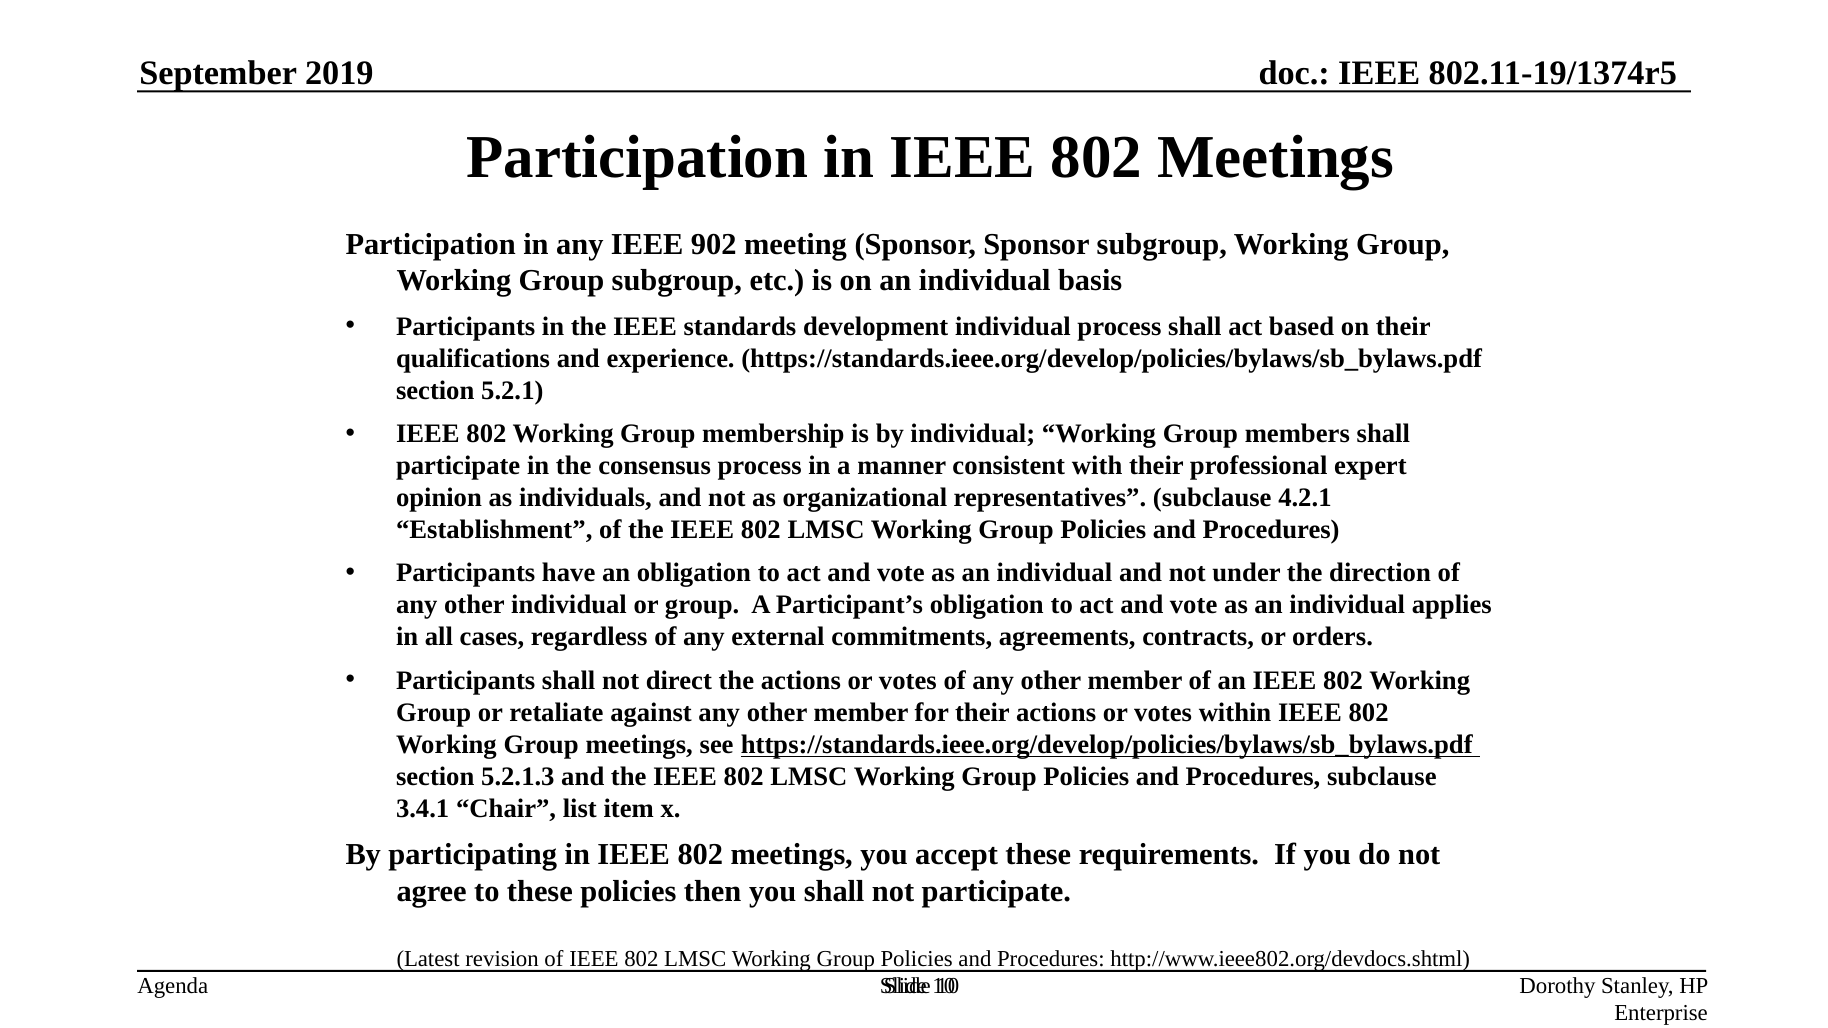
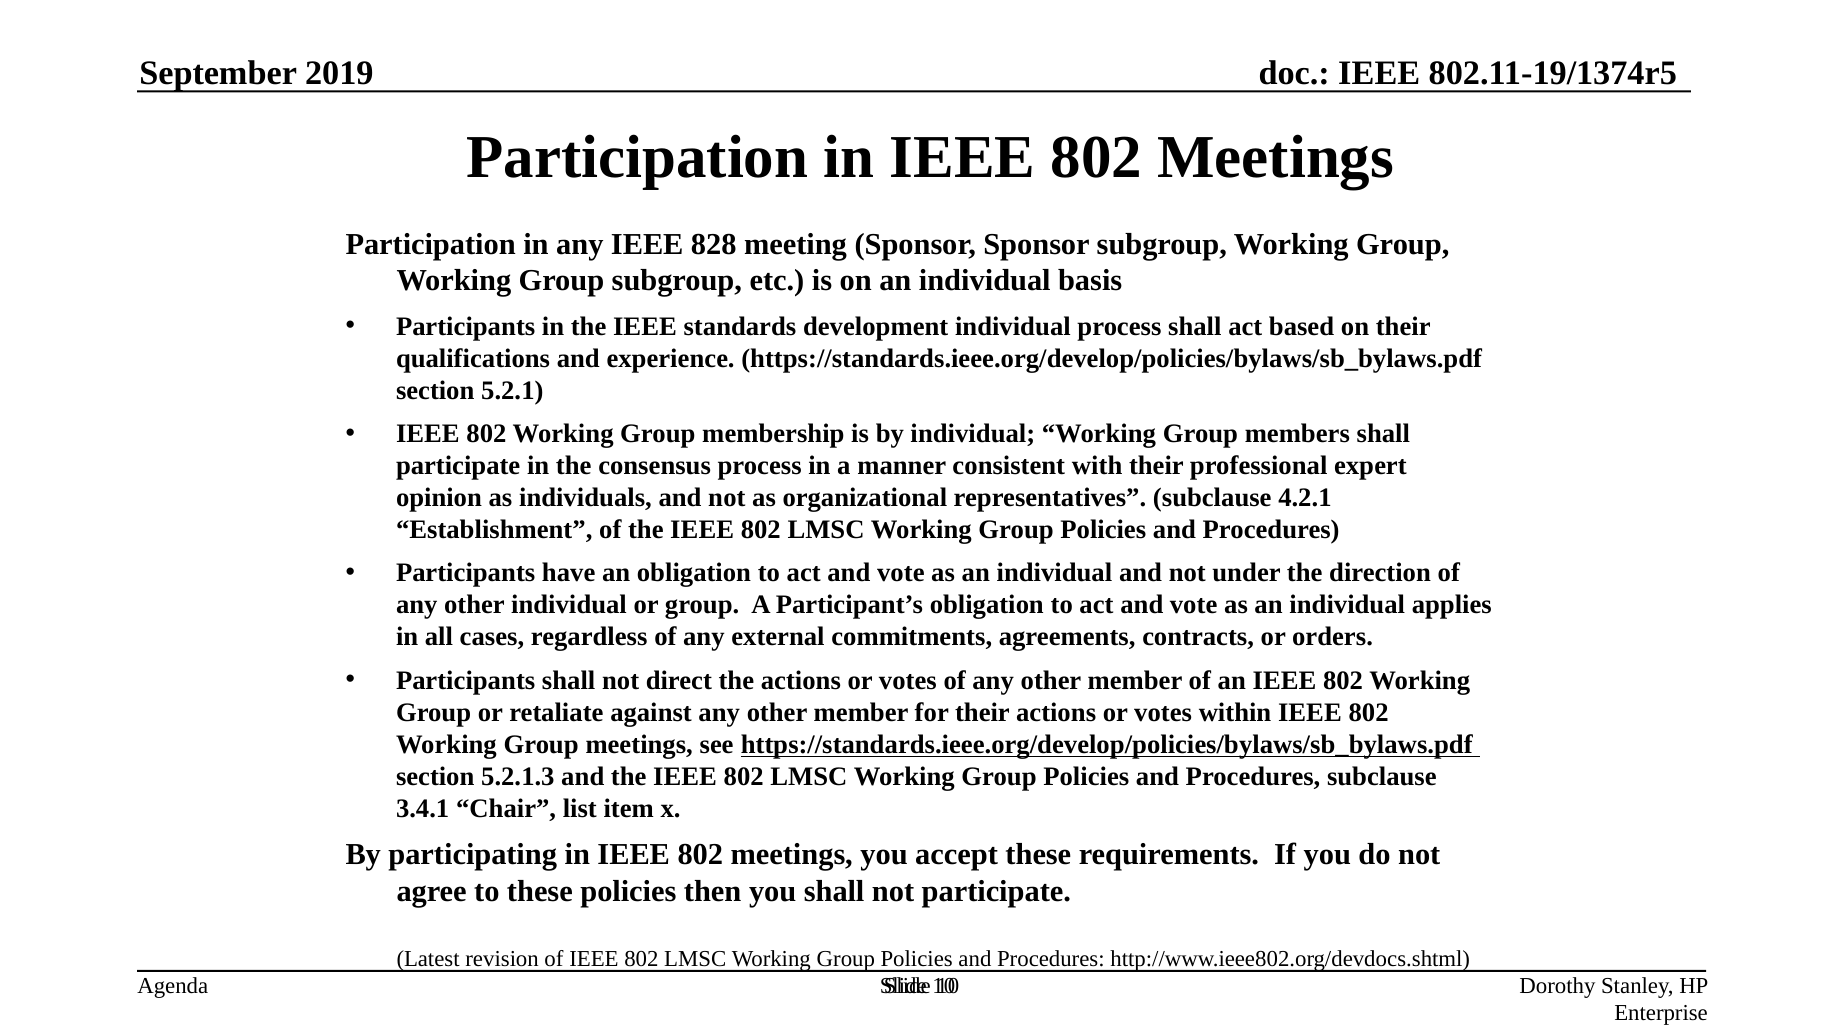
902: 902 -> 828 (714, 244)
